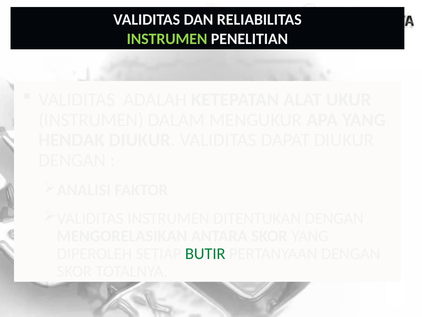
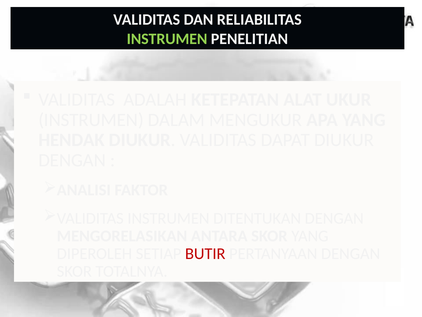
BUTIR colour: green -> red (205, 253)
